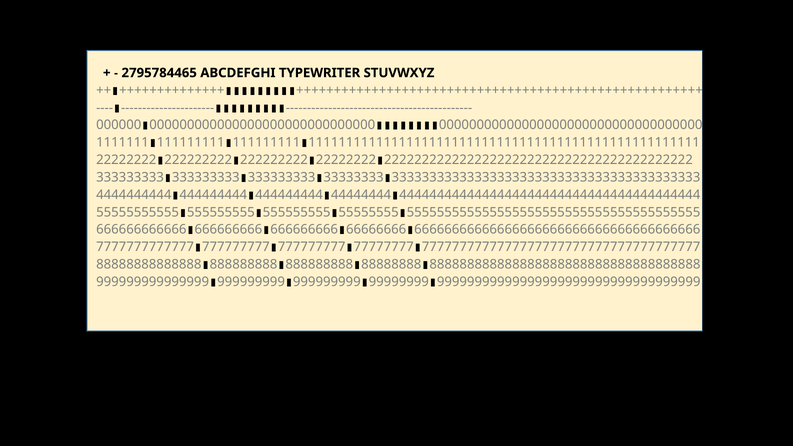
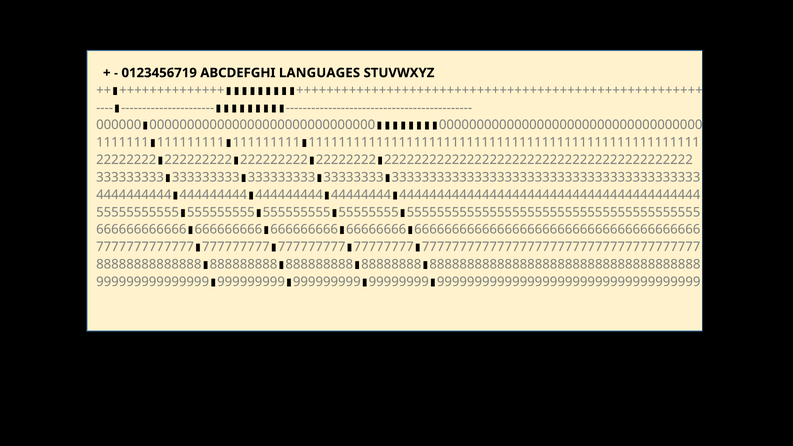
2795784465: 2795784465 -> 0123456719 (159, 73)
TYPEWRITER: TYPEWRITER -> LANGUAGES (320, 73)
